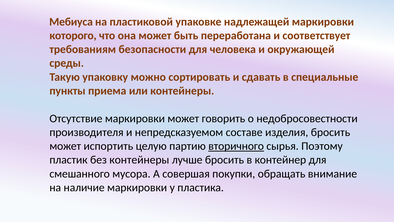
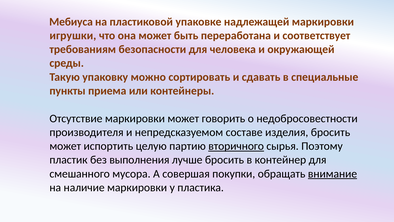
которого: которого -> игрушки (73, 35)
без контейнеры: контейнеры -> выполнения (139, 160)
внимание underline: none -> present (333, 173)
